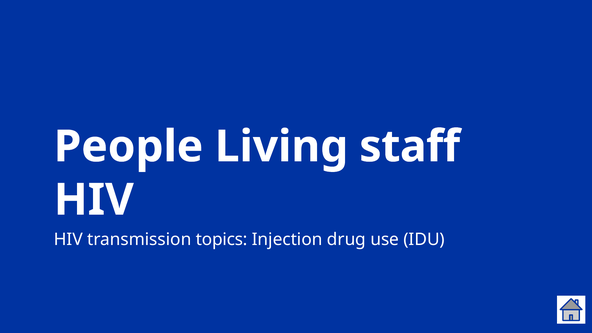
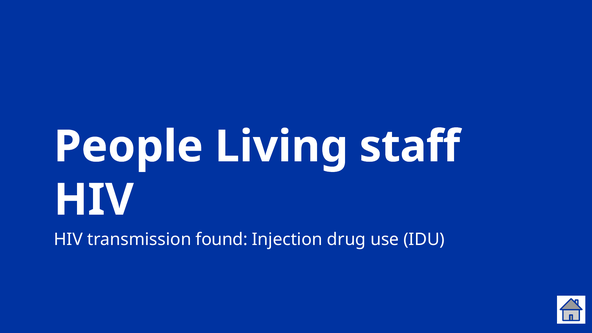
topics: topics -> found (222, 239)
